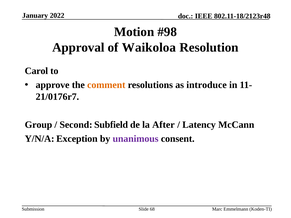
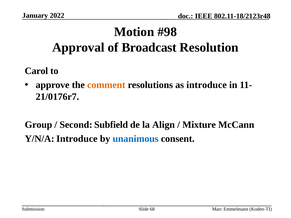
Waikoloa: Waikoloa -> Broadcast (149, 47)
After: After -> Align (163, 125)
Latency: Latency -> Mixture (199, 125)
Y/N/A Exception: Exception -> Introduce (77, 139)
unanimous colour: purple -> blue (136, 139)
